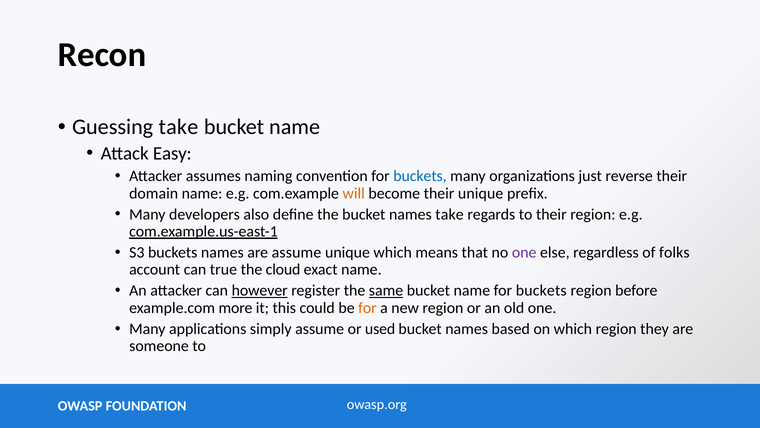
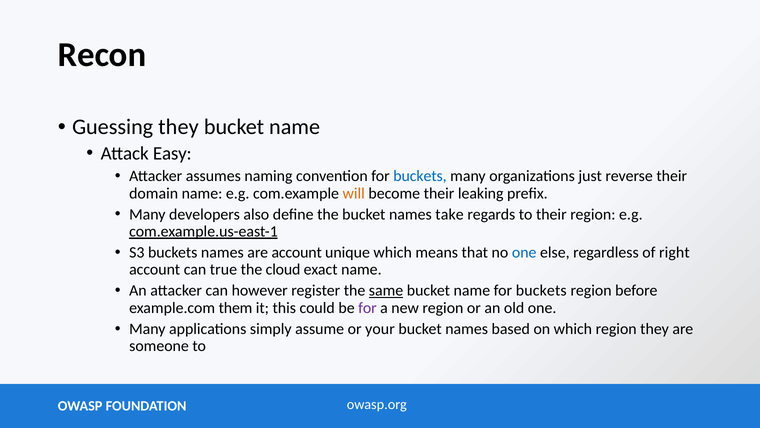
Guessing take: take -> they (178, 127)
their unique: unique -> leaking (481, 193)
are assume: assume -> account (297, 252)
one colour: purple -> blue (524, 252)
folks: folks -> right (674, 252)
however underline: present -> none (260, 290)
more: more -> them (236, 308)
for colour: orange -> purple (367, 308)
used: used -> your (380, 329)
